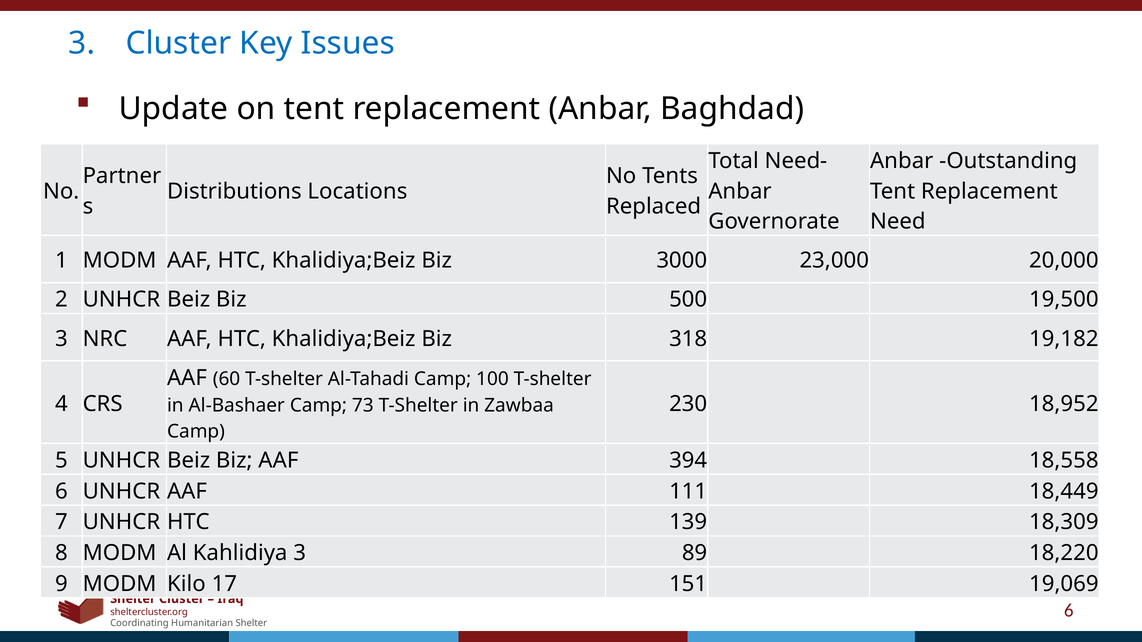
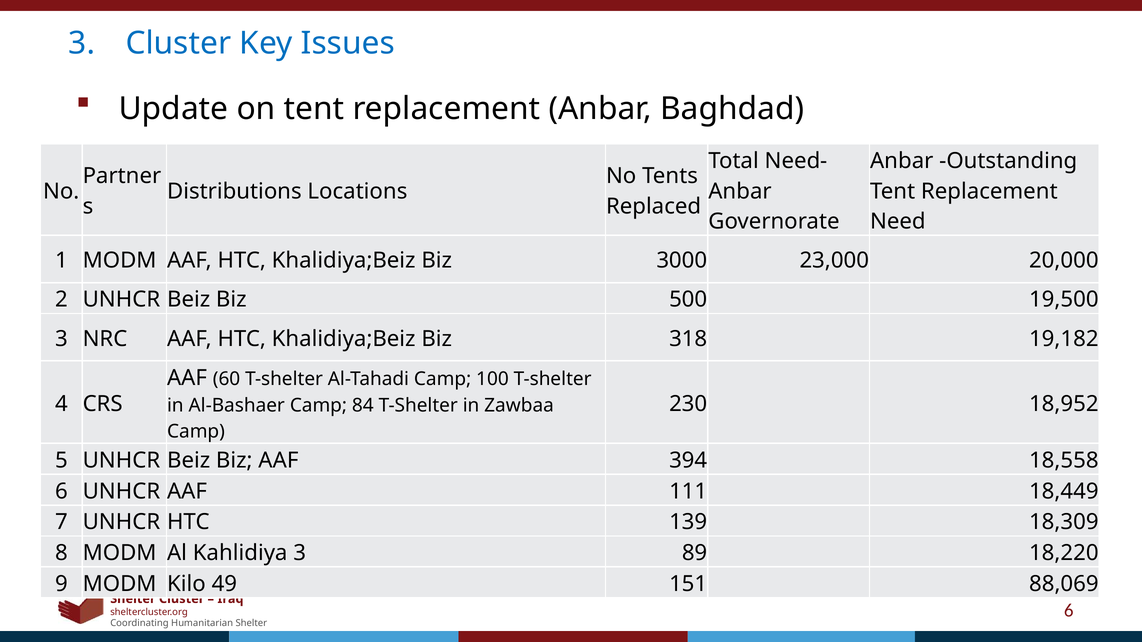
73: 73 -> 84 (363, 406)
17: 17 -> 49 (224, 584)
19,069: 19,069 -> 88,069 (1064, 584)
